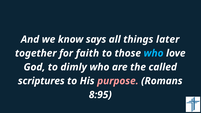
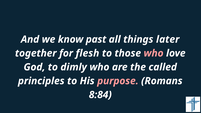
says: says -> past (96, 39)
faith: faith -> flesh (87, 53)
who colour: light blue -> pink (154, 53)
scriptures: scriptures -> principles (41, 81)
8:95: 8:95 -> 8:84 (100, 95)
